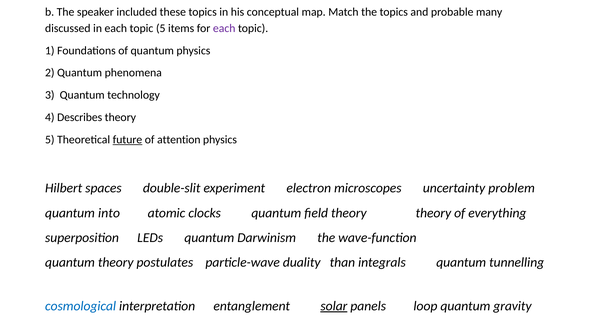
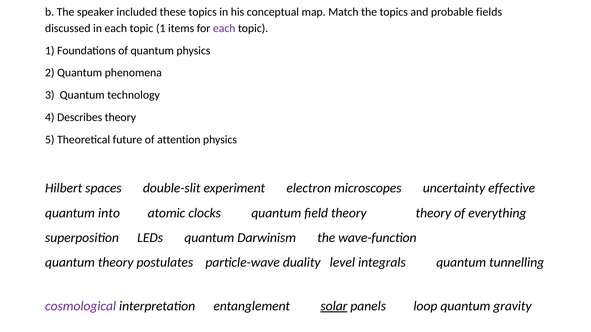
many: many -> fields (489, 12)
in each topic 5: 5 -> 1 (161, 28)
future underline: present -> none (127, 140)
problem: problem -> effective (512, 188)
than: than -> level (342, 263)
cosmological colour: blue -> purple (81, 306)
